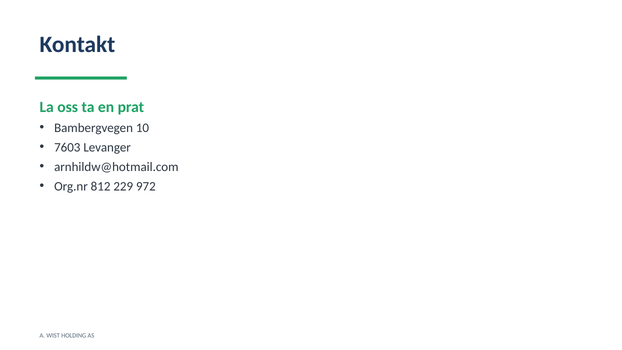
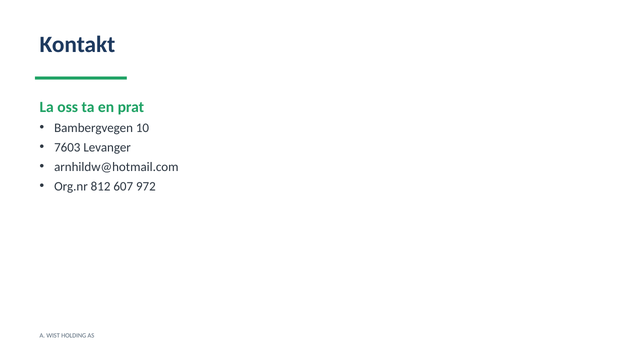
229: 229 -> 607 (123, 186)
